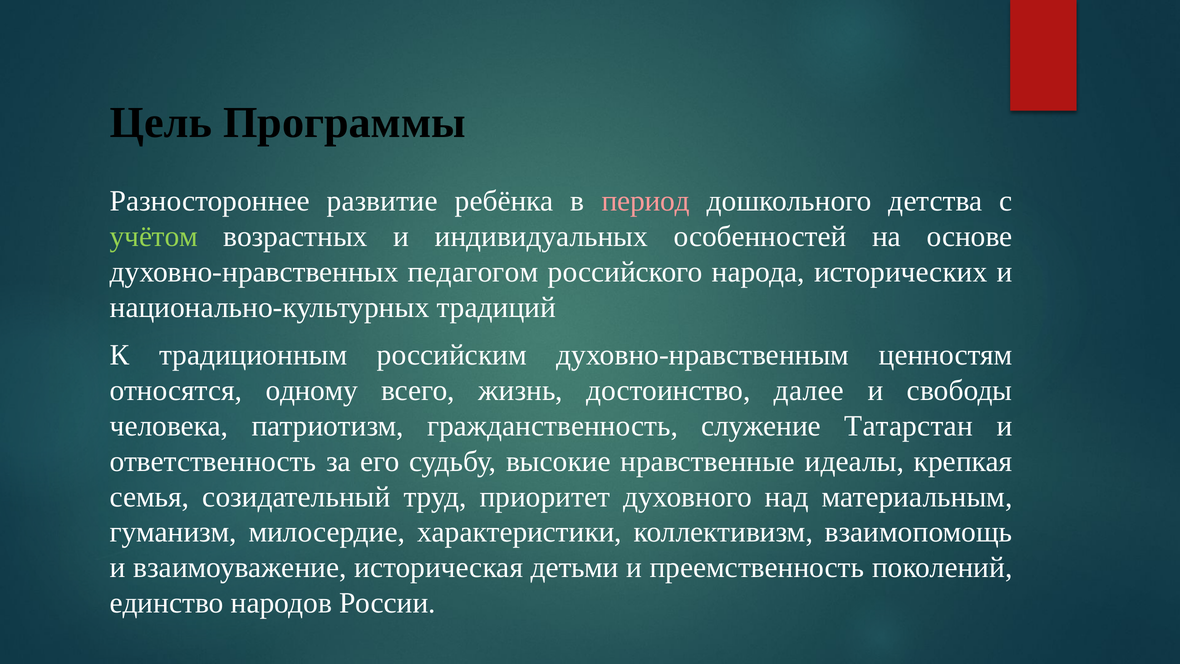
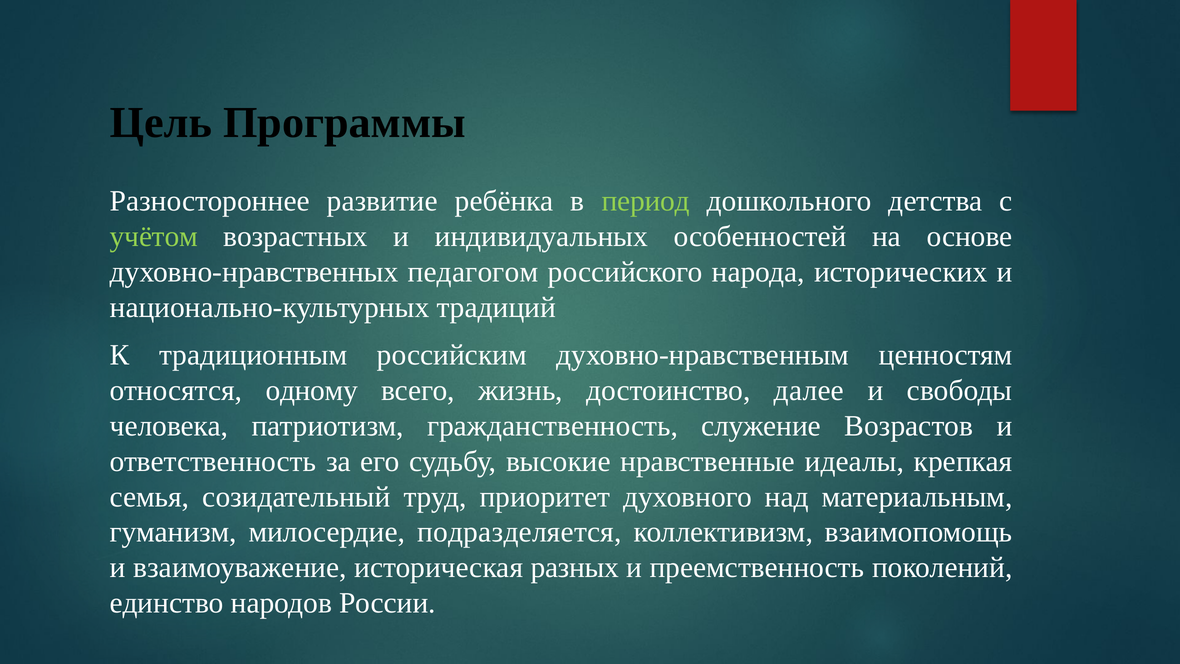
период colour: pink -> light green (646, 201)
Татарстан: Татарстан -> Возрастов (909, 426)
характеристики: характеристики -> подразделяется (519, 532)
детьми: детьми -> разных (575, 567)
